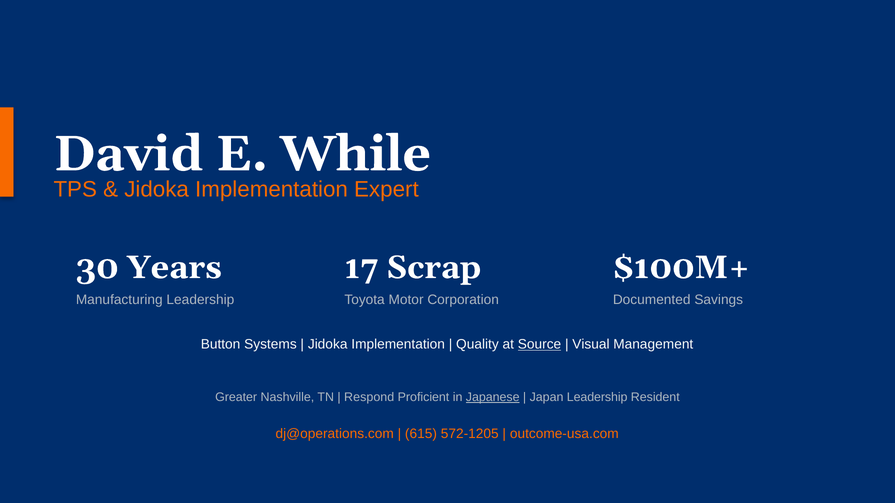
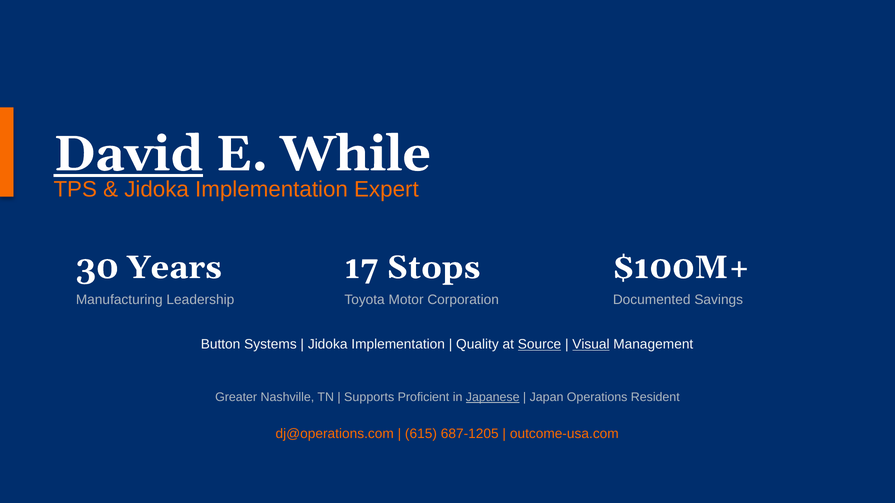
David underline: none -> present (128, 154)
Scrap: Scrap -> Stops (434, 268)
Visual underline: none -> present (591, 345)
Respond: Respond -> Supports (369, 398)
Japan Leadership: Leadership -> Operations (597, 398)
572-1205: 572-1205 -> 687-1205 (470, 434)
